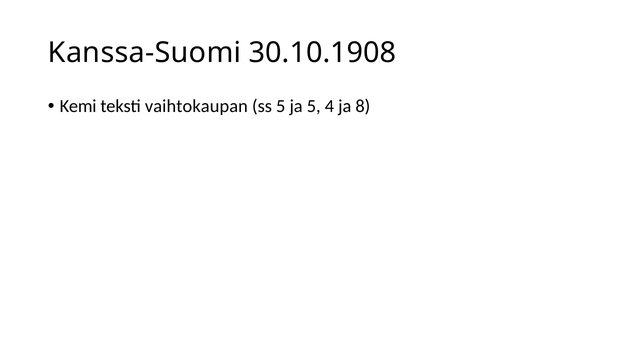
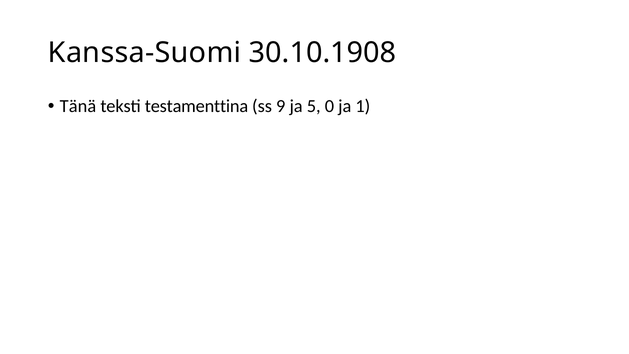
Kemi: Kemi -> Tänä (78, 106)
vaihtokaupan: vaihtokaupan -> testamenttina (197, 106)
ss 5: 5 -> 9 (281, 106)
4: 4 -> 0 (329, 106)
8: 8 -> 1 (363, 106)
